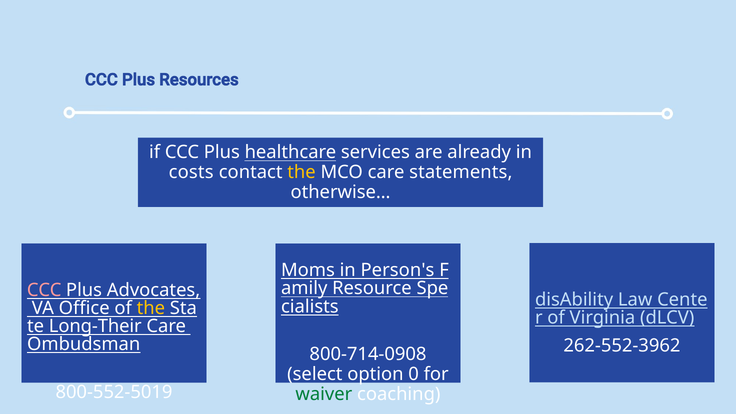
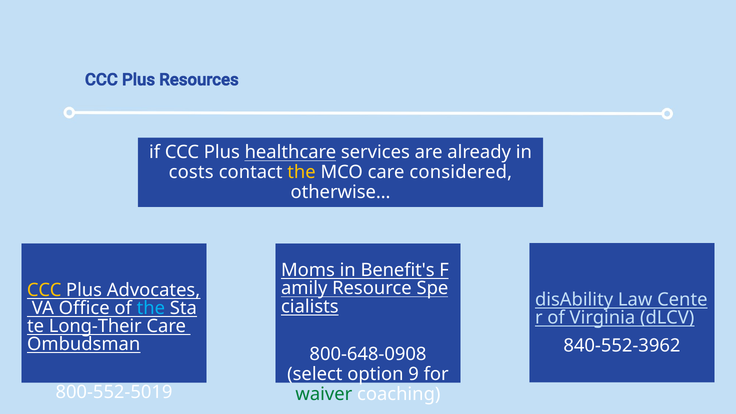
statements: statements -> considered (461, 172)
Person's: Person's -> Benefit's (398, 270)
CCC colour: pink -> yellow (44, 290)
the colour: yellow -> light blue (151, 308)
262-552-3962: 262-552-3962 -> 840-552-3962 (622, 346)
800-714-0908: 800-714-0908 -> 800-648-0908 (368, 354)
0: 0 -> 9 (414, 374)
